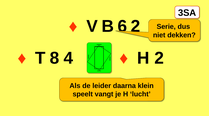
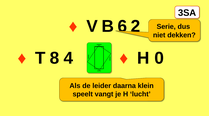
2: 2 -> 0 (159, 58)
